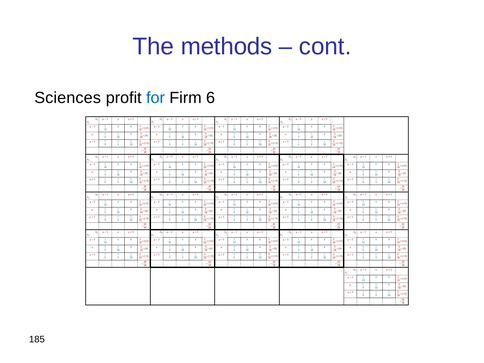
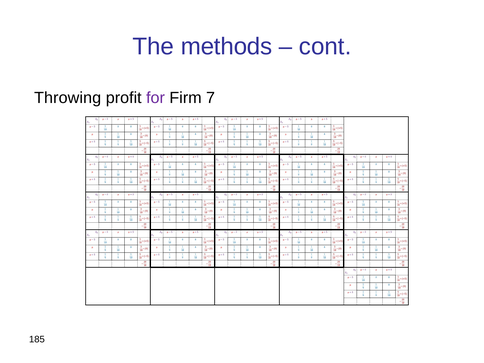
Sciences: Sciences -> Throwing (68, 98)
for colour: blue -> purple (156, 98)
6: 6 -> 7 (211, 98)
